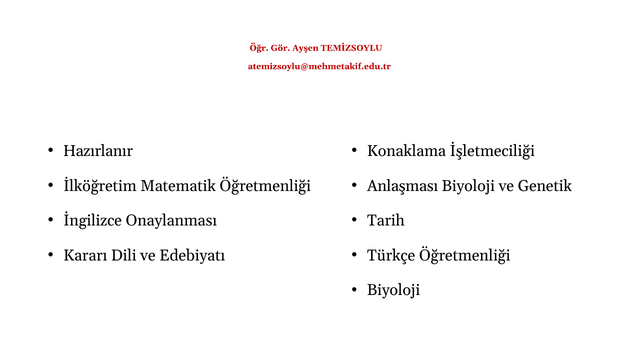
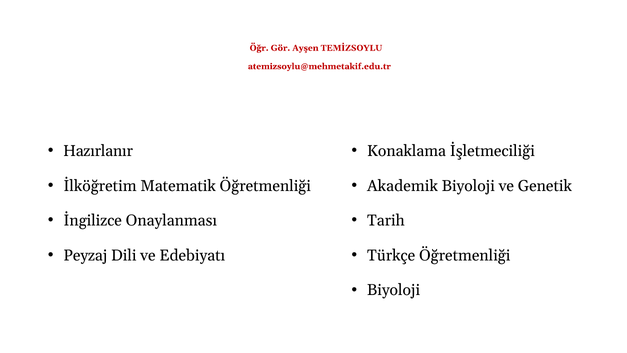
Anlaşması: Anlaşması -> Akademik (403, 186)
Kararı: Kararı -> Peyzaj (85, 255)
